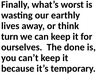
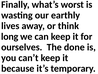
turn: turn -> long (10, 36)
